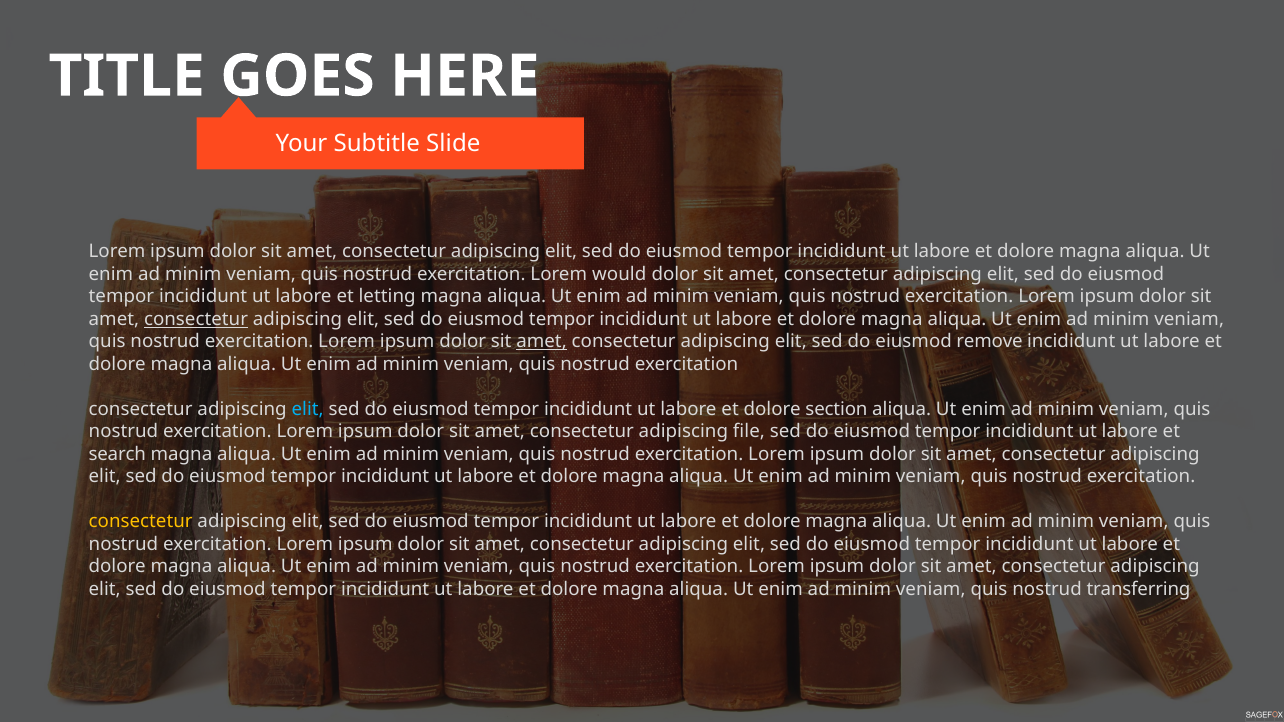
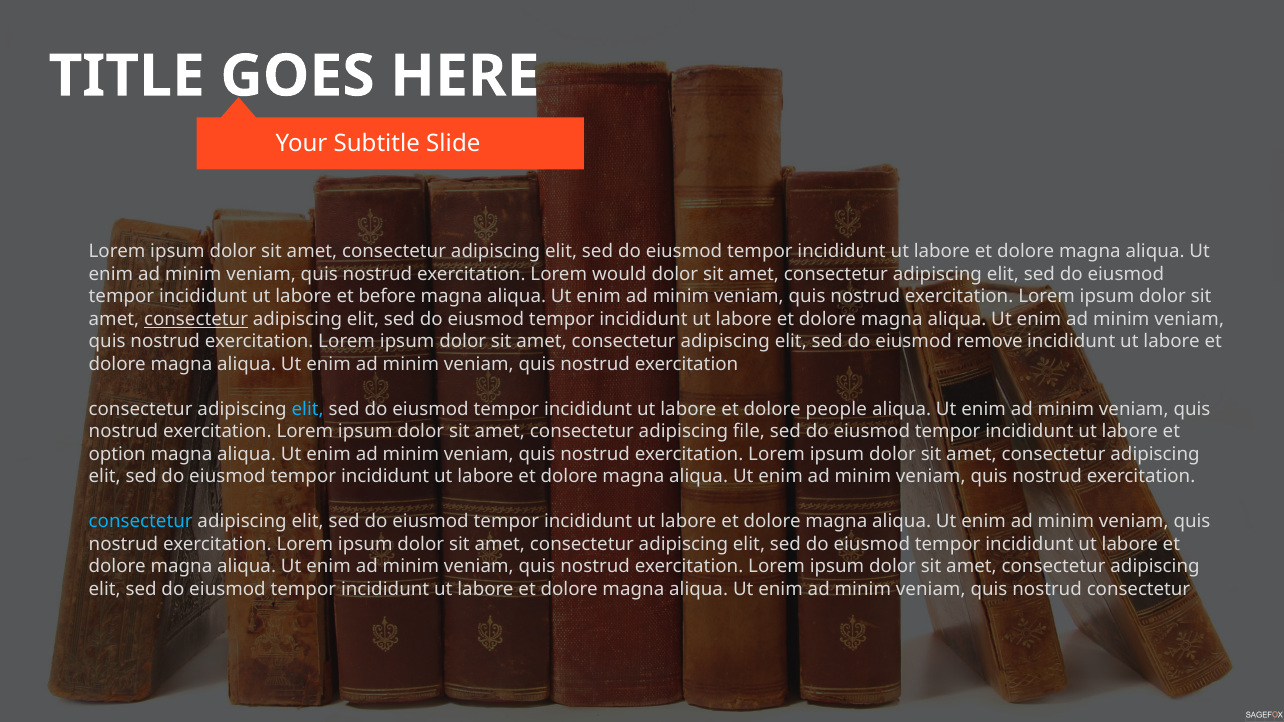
letting: letting -> before (387, 297)
amet underline: present -> none (542, 342)
section: section -> people (836, 409)
search: search -> option (117, 454)
consectetur colour: yellow -> light blue (141, 522)
nostrud transferring: transferring -> consectetur (1138, 589)
